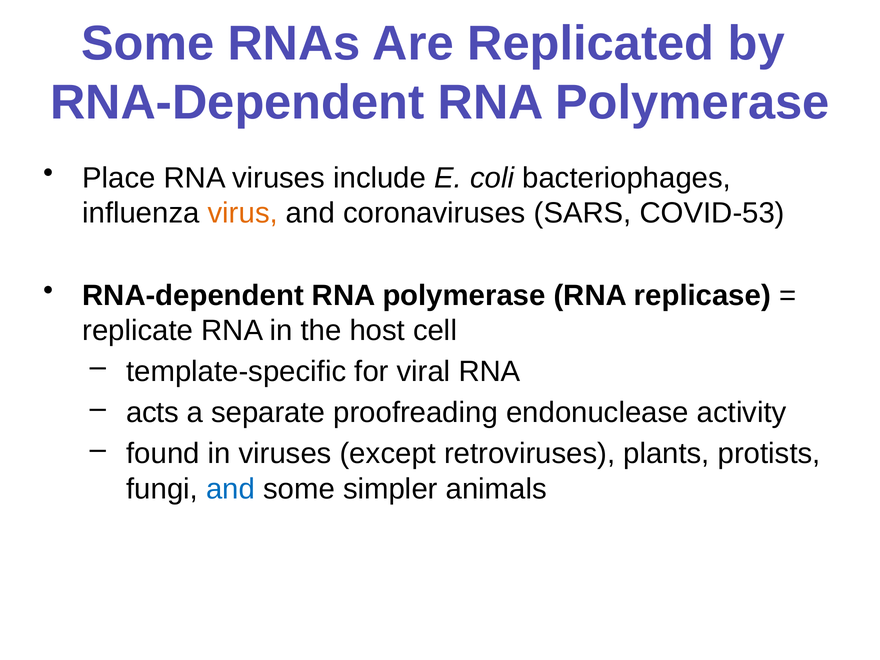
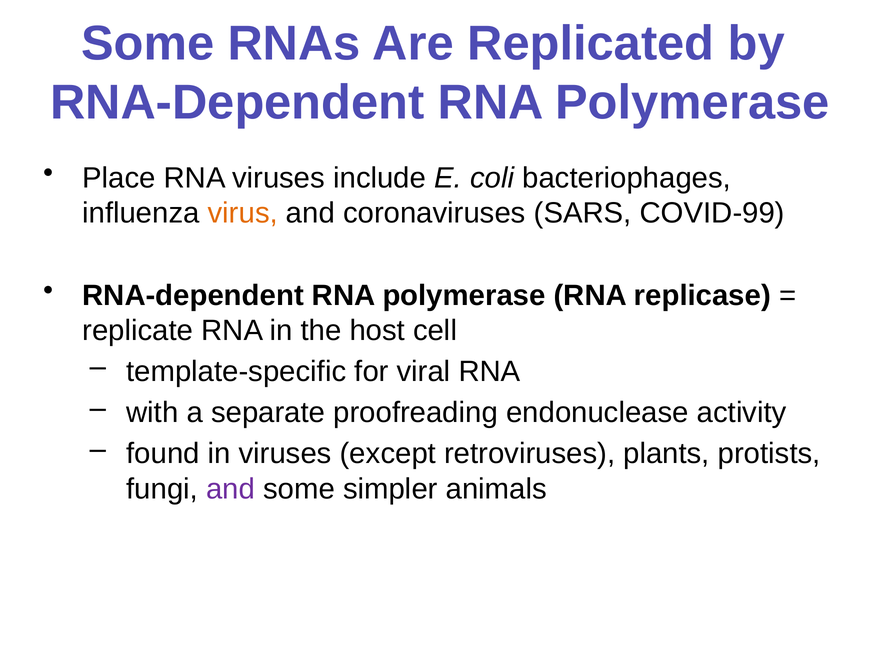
COVID-53: COVID-53 -> COVID-99 (712, 213)
acts: acts -> with (152, 413)
and colour: blue -> purple (231, 489)
